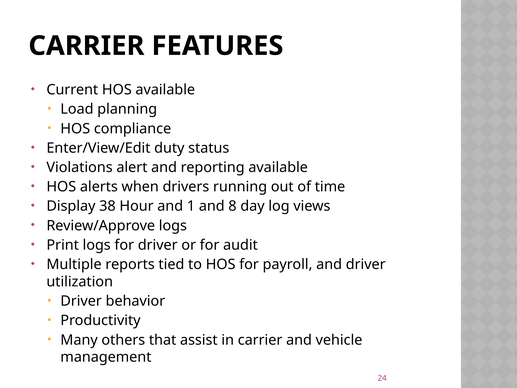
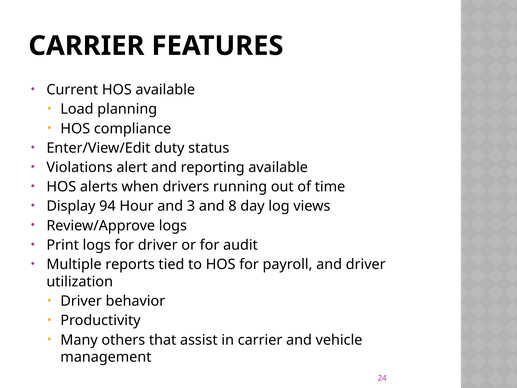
38: 38 -> 94 (107, 206)
1: 1 -> 3 (191, 206)
